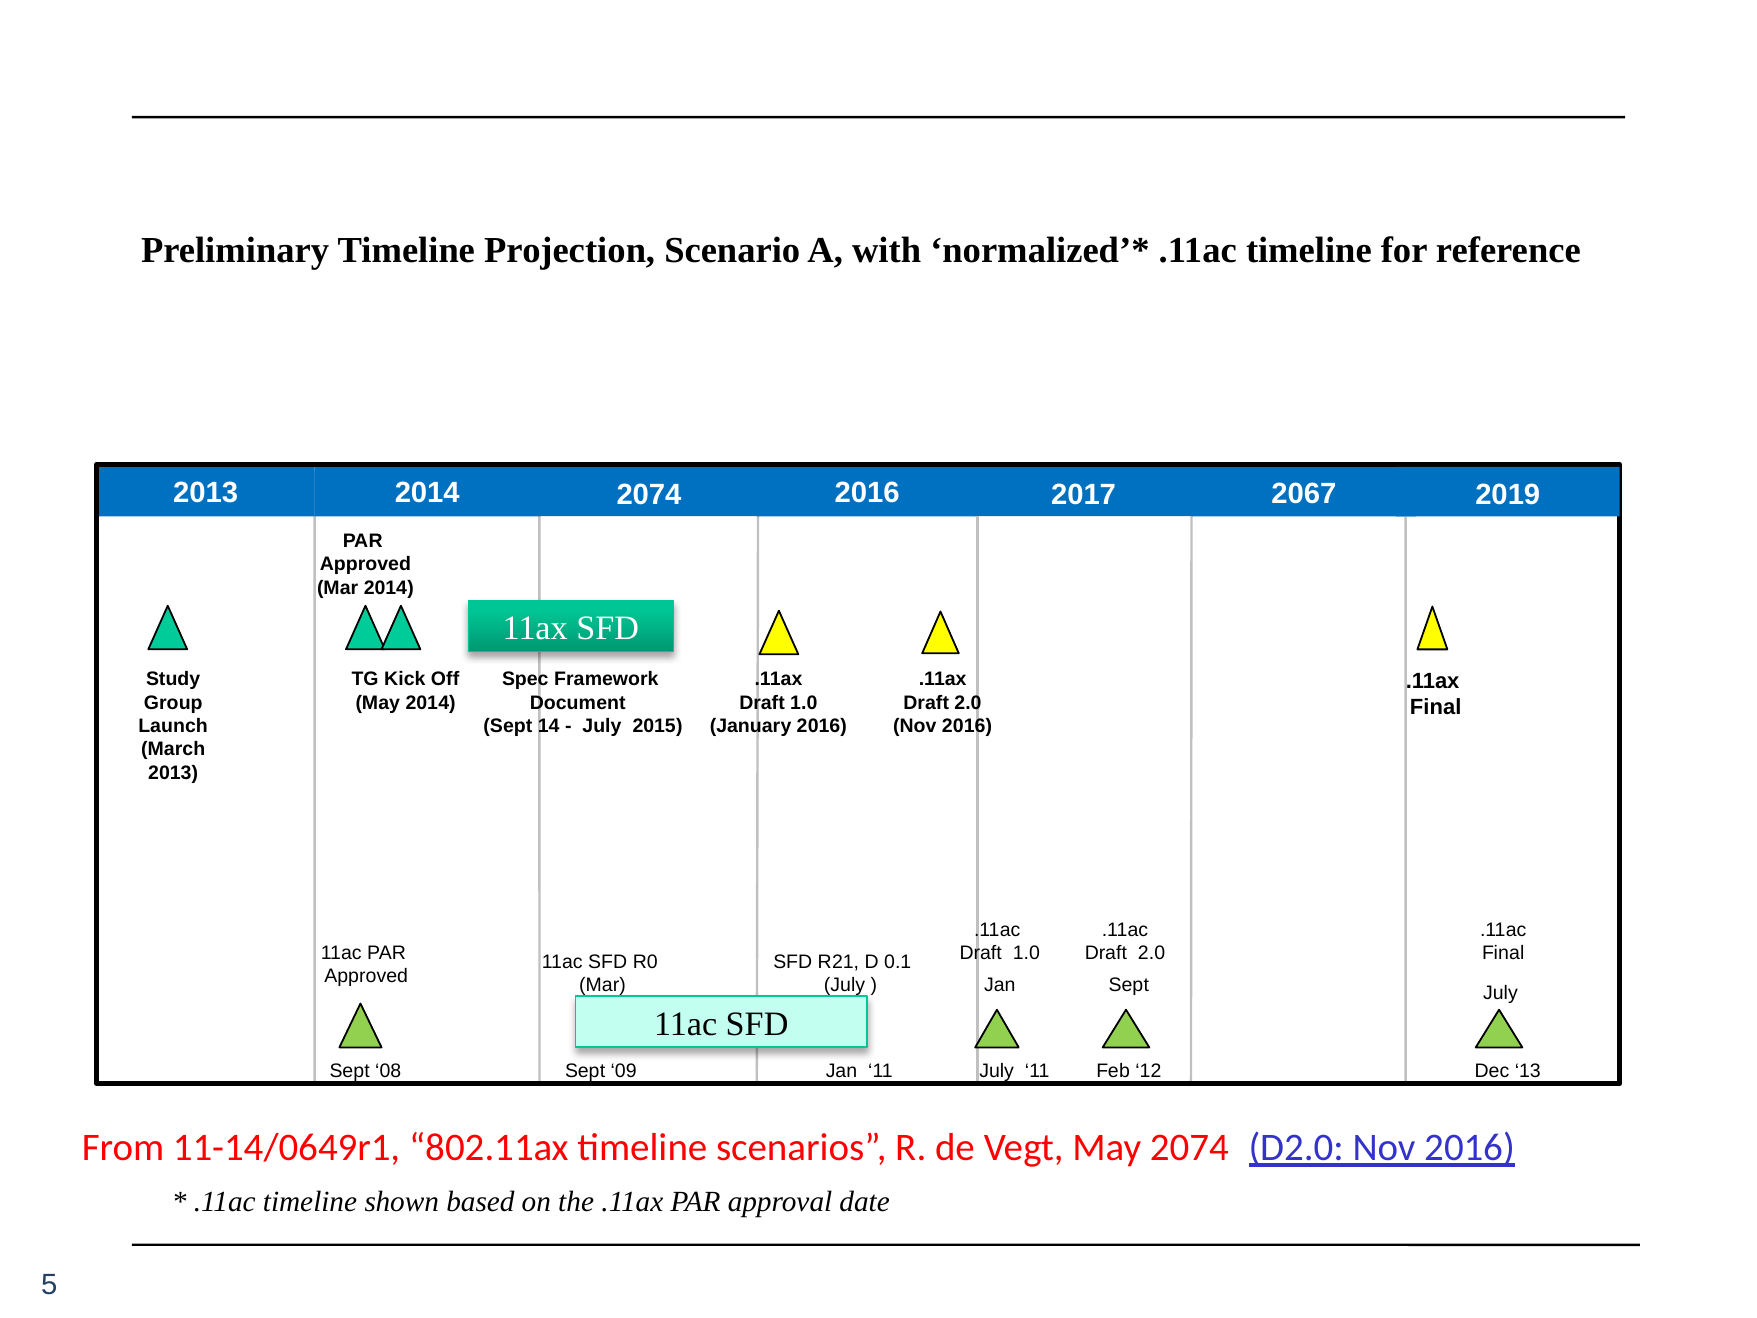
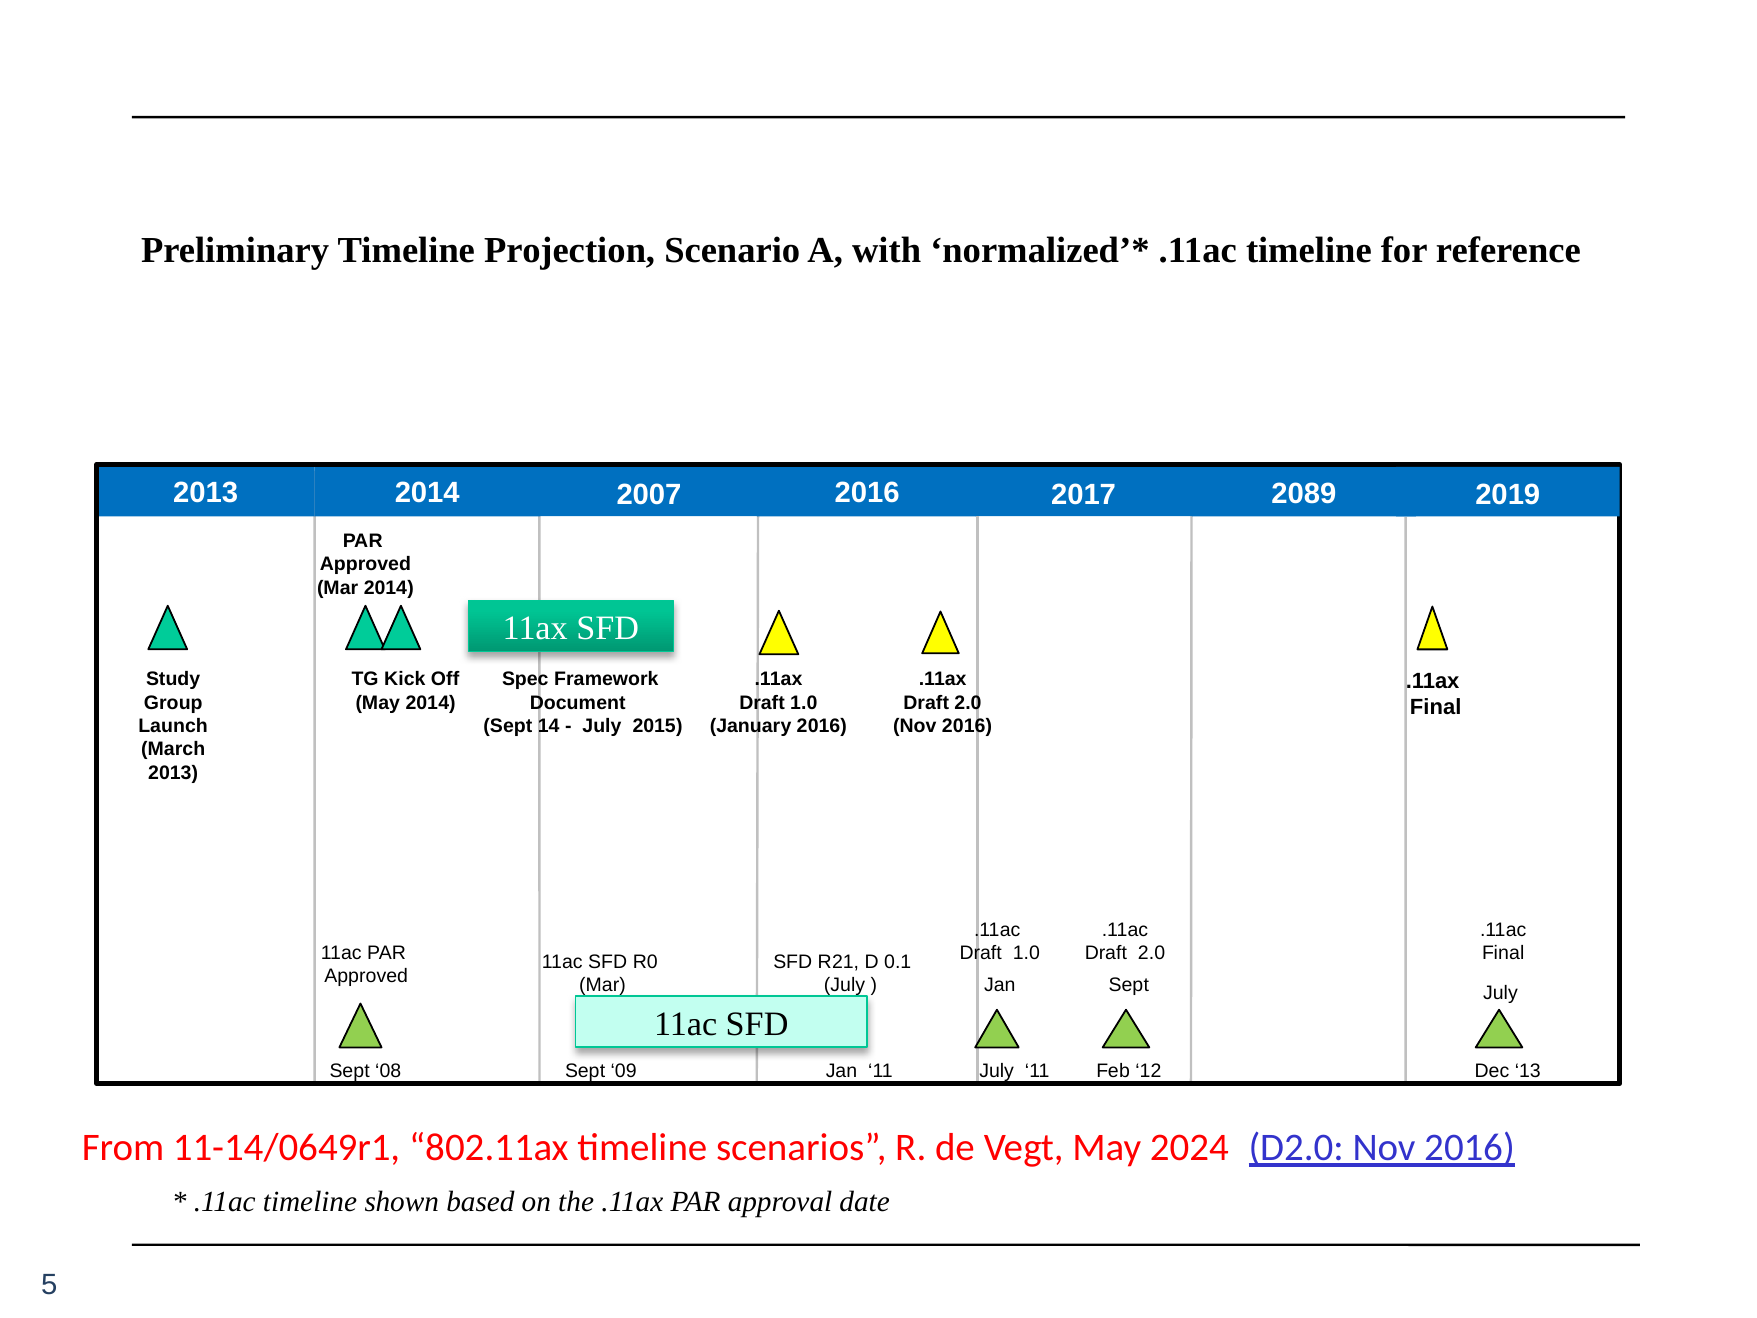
2067: 2067 -> 2089 (1304, 493)
2074: 2074 -> 2007 (649, 495)
May 2074: 2074 -> 2024 (1189, 1148)
